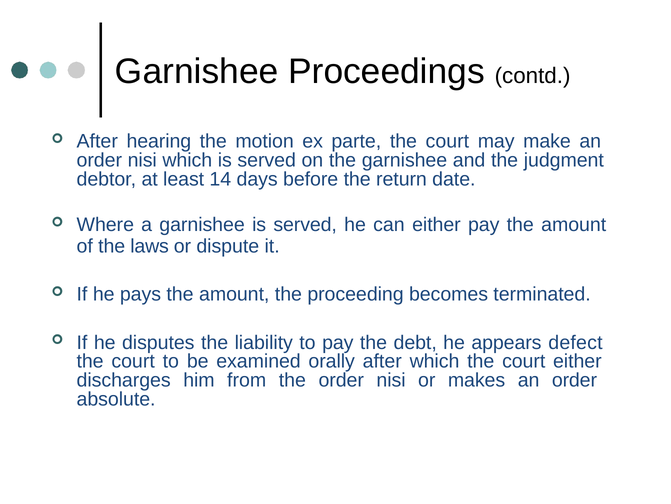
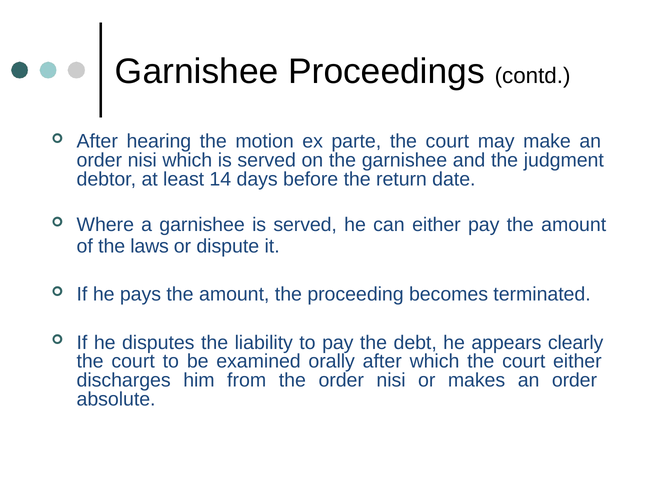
defect: defect -> clearly (576, 342)
